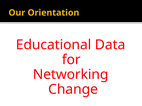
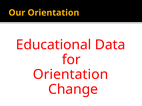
Networking: Networking -> Orientation (71, 75)
